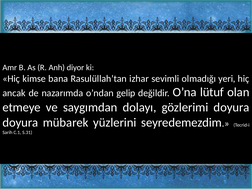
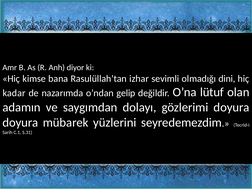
yeri: yeri -> dini (227, 79)
ancak: ancak -> kadar (14, 93)
etmeye: etmeye -> adamın (22, 107)
